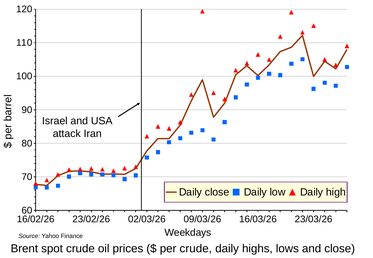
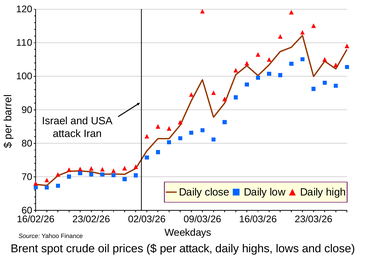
per crude: crude -> attack (196, 249)
